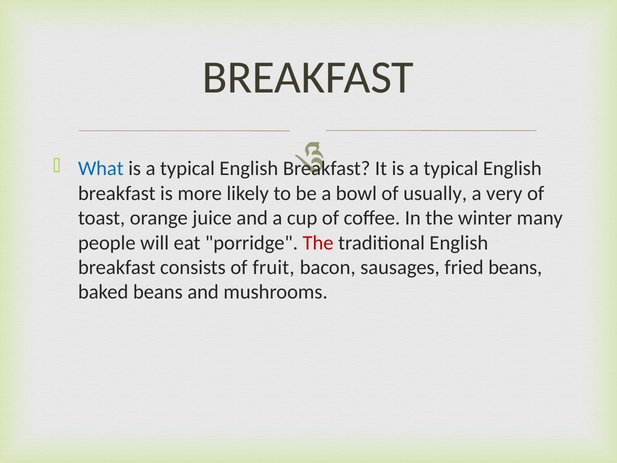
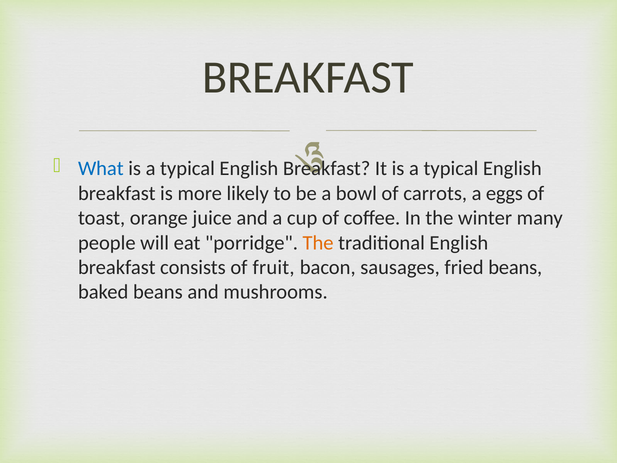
usually: usually -> carrots (435, 193)
very: very -> eggs (504, 193)
The colour: red -> orange (318, 243)
